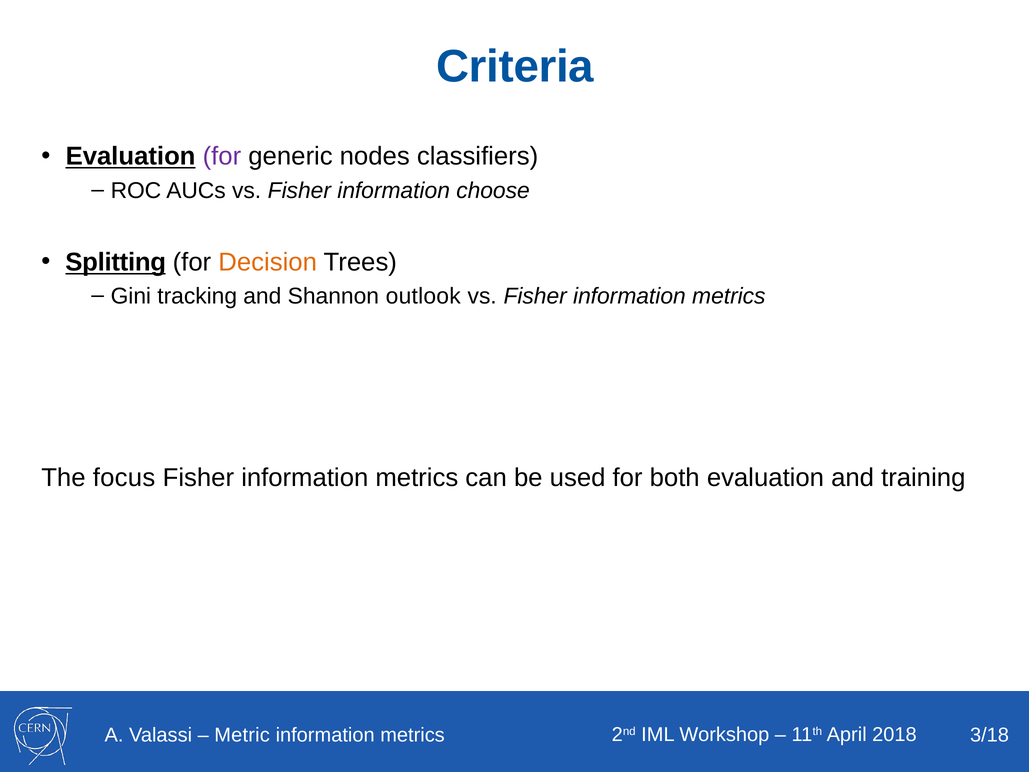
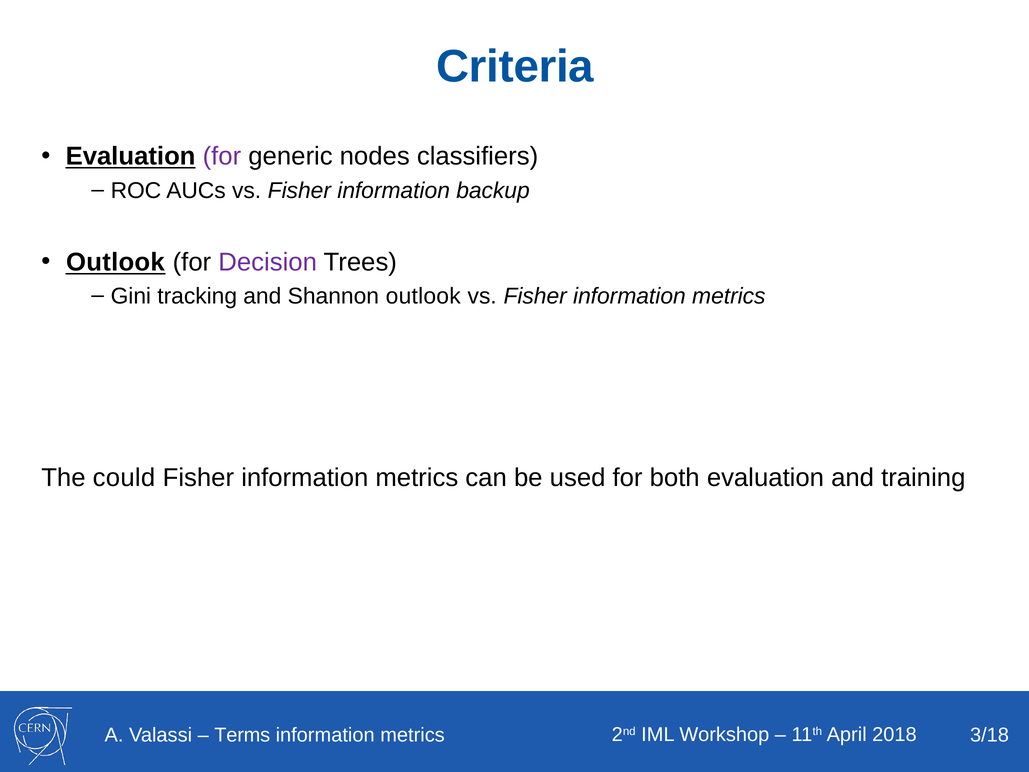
choose: choose -> backup (493, 190)
Splitting: Splitting -> Outlook (115, 262)
Decision colour: orange -> purple (268, 262)
focus: focus -> could (124, 478)
Metric: Metric -> Terms (242, 735)
